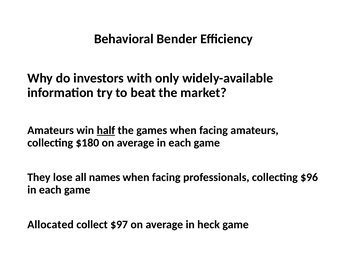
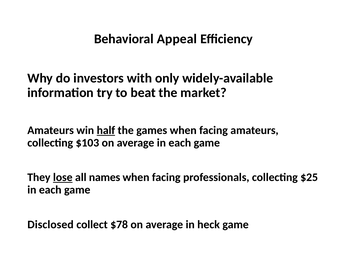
Bender: Bender -> Appeal (177, 39)
$180: $180 -> $103 (87, 143)
lose underline: none -> present (63, 178)
$96: $96 -> $25 (309, 178)
Allocated: Allocated -> Disclosed (51, 225)
$97: $97 -> $78 (119, 225)
